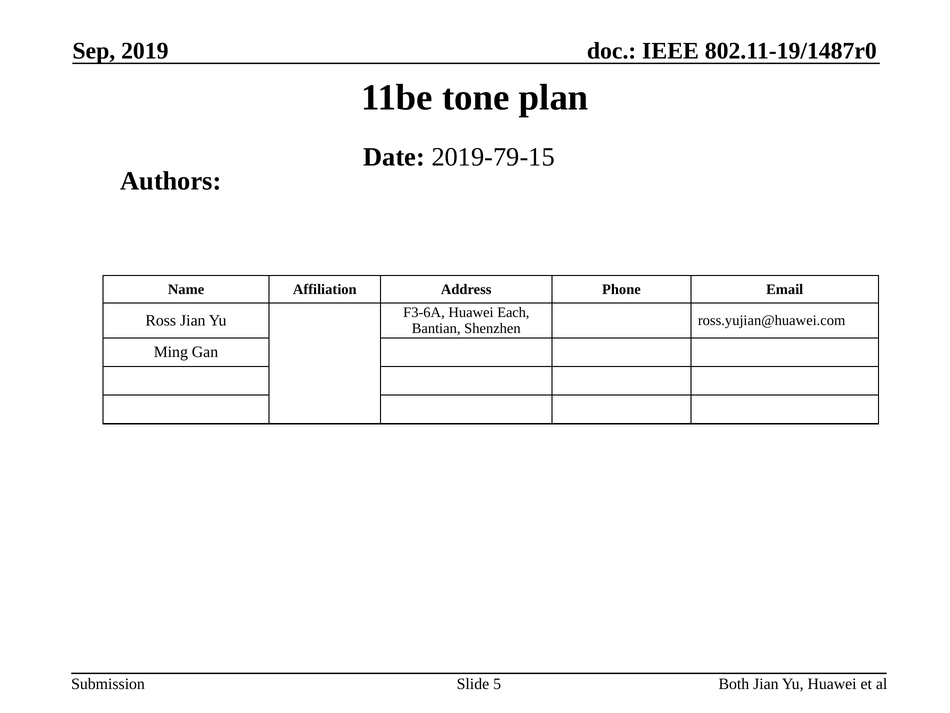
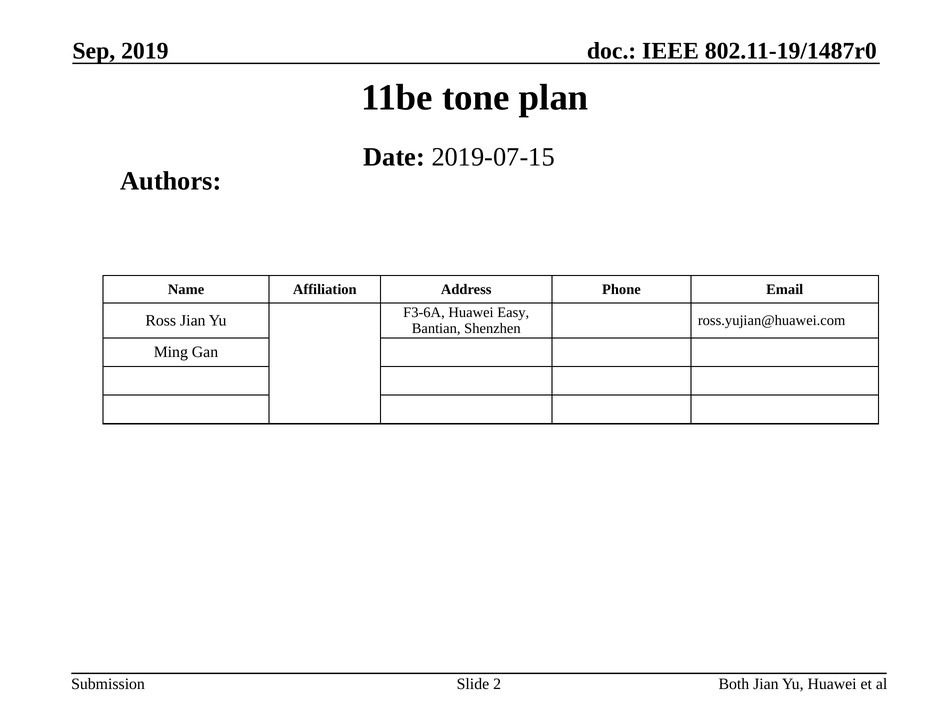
2019-79-15: 2019-79-15 -> 2019-07-15 (493, 157)
Each: Each -> Easy (513, 312)
5: 5 -> 2 (497, 683)
